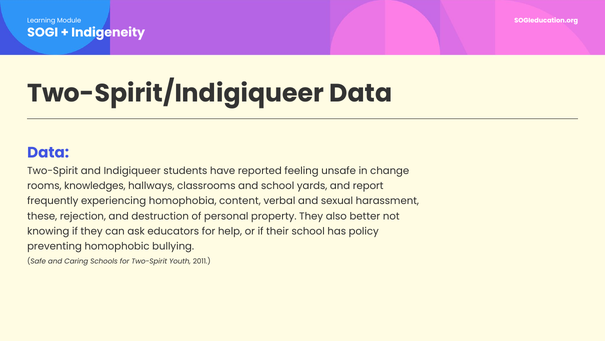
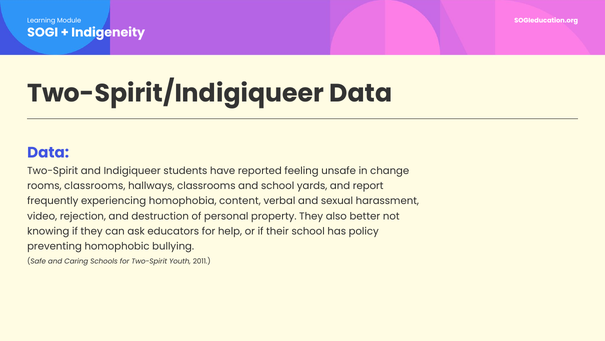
rooms knowledges: knowledges -> classrooms (95, 186)
these: these -> video (42, 216)
